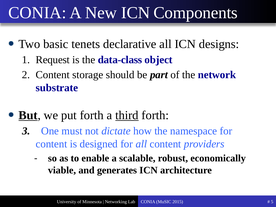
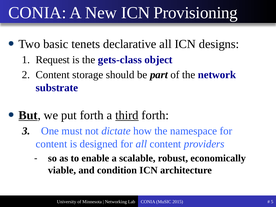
Components: Components -> Provisioning (196, 13)
data-class: data-class -> gets-class (120, 60)
generates: generates -> condition (117, 170)
